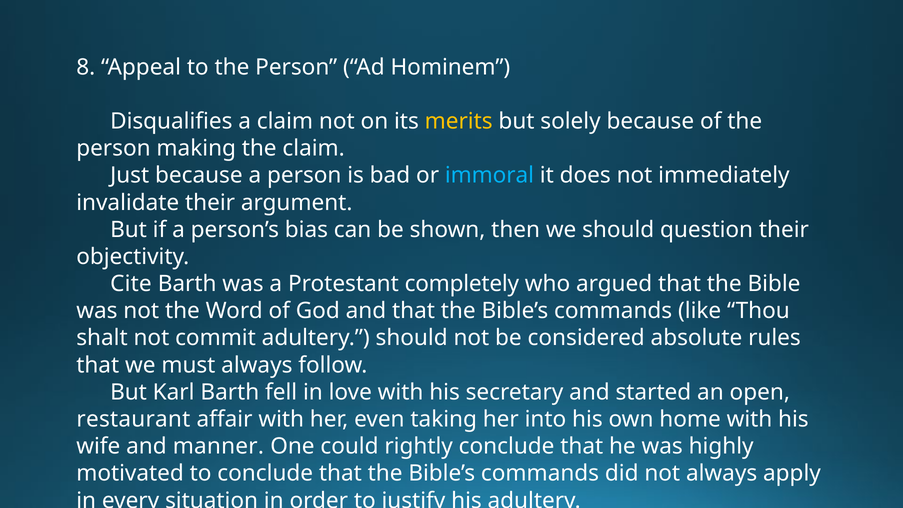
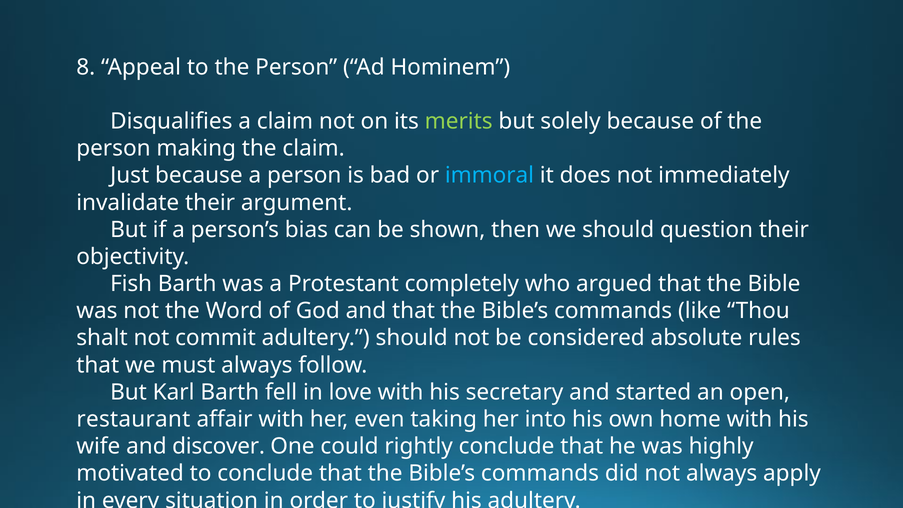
merits colour: yellow -> light green (459, 121)
Cite: Cite -> Fish (131, 284)
manner: manner -> discover (219, 446)
